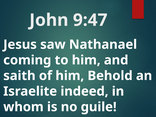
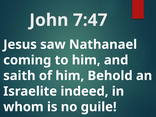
9:47: 9:47 -> 7:47 (90, 20)
